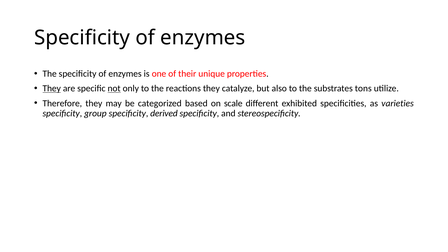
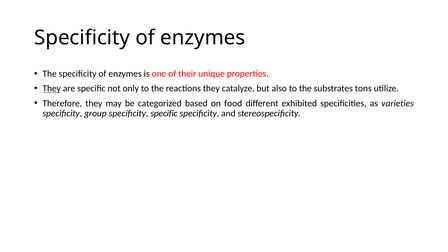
not underline: present -> none (114, 89)
scale: scale -> food (233, 103)
specificity derived: derived -> specific (164, 113)
